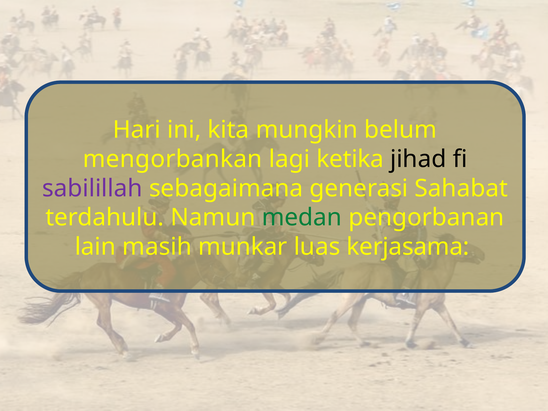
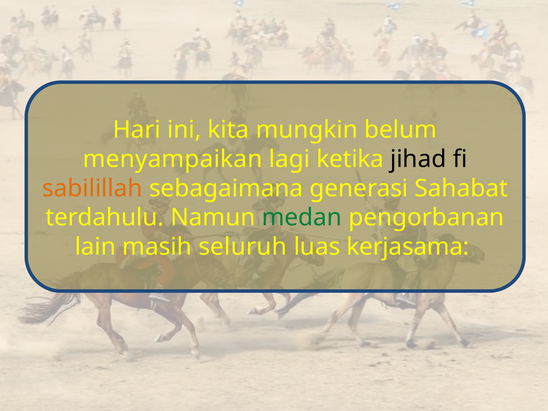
mengorbankan: mengorbankan -> menyampaikan (173, 159)
sabilillah colour: purple -> orange (92, 188)
munkar: munkar -> seluruh (243, 247)
